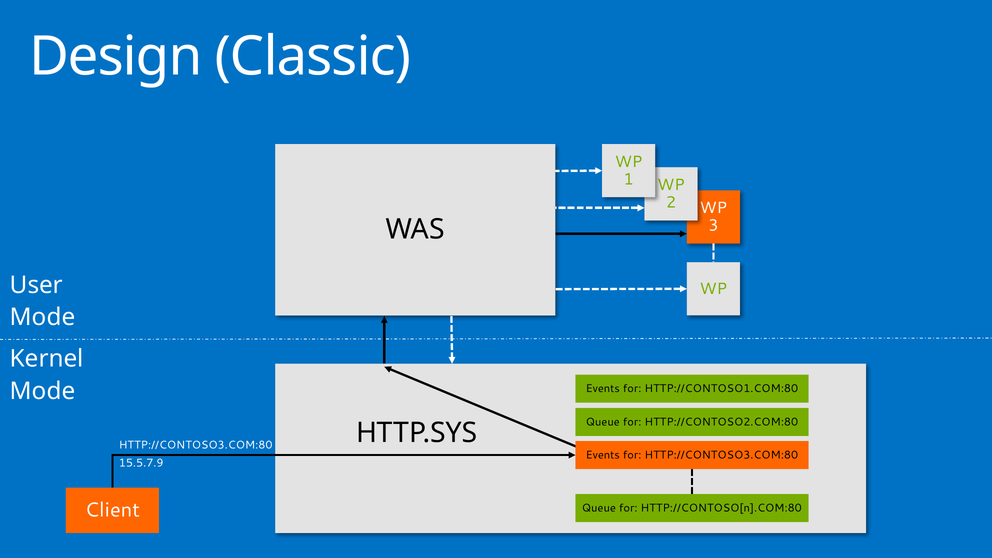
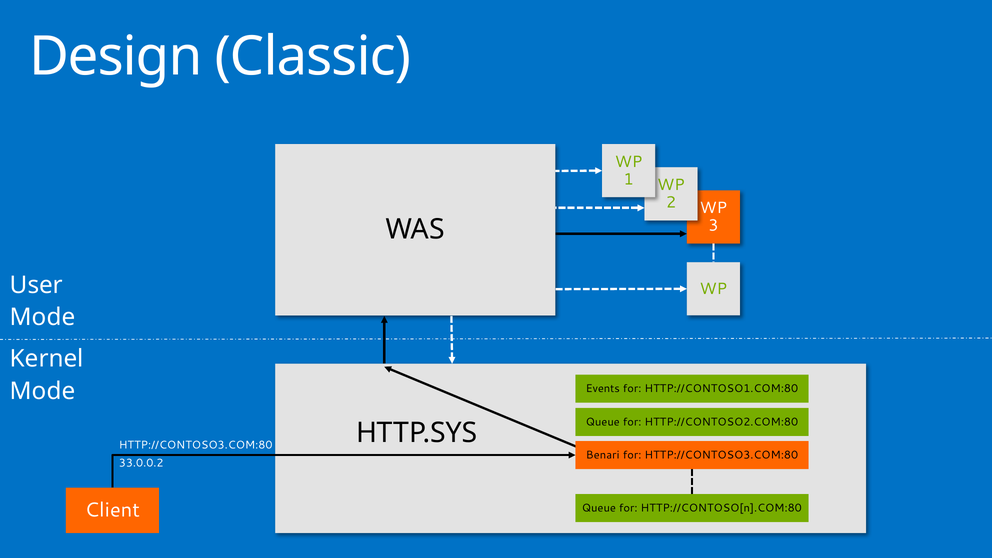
Events: Events -> Benari (603, 455)
15.5.7.9: 15.5.7.9 -> 33.0.0.2 (141, 463)
